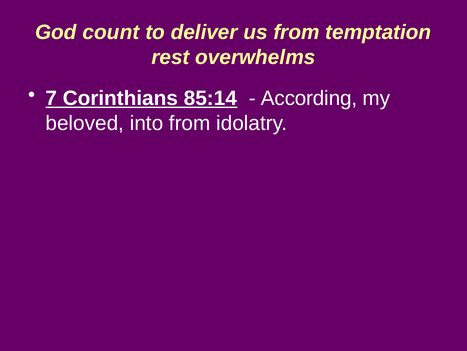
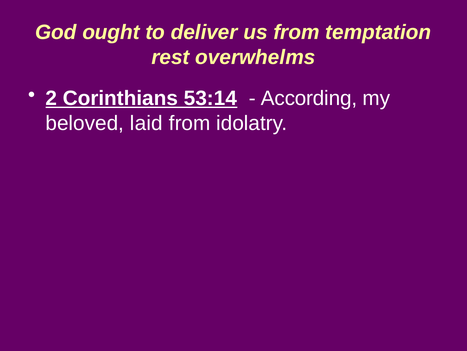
count: count -> ought (111, 32)
7: 7 -> 2 (51, 98)
85:14: 85:14 -> 53:14 (210, 98)
into: into -> laid (146, 123)
